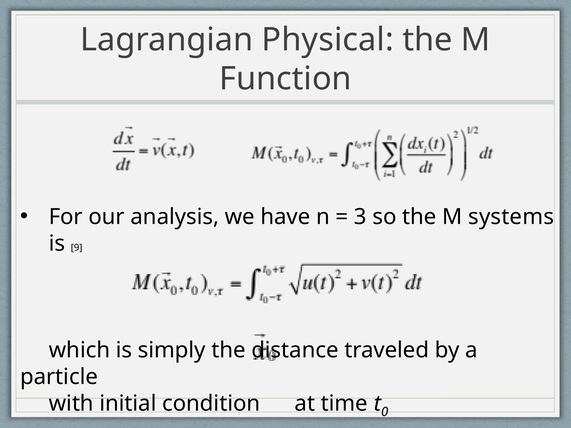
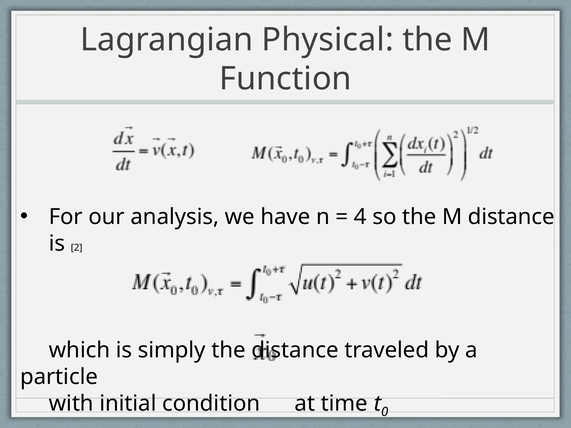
3: 3 -> 4 (360, 217)
M systems: systems -> distance (511, 217)
9: 9 -> 2 (77, 248)
